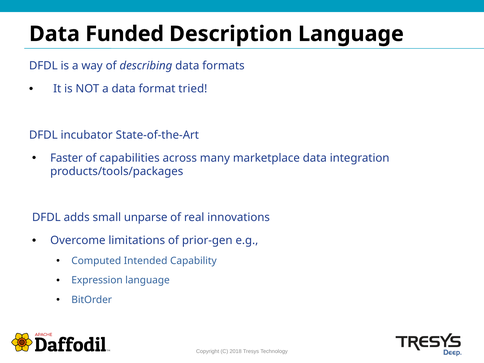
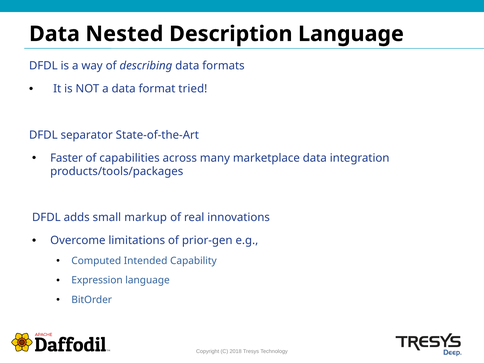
Funded: Funded -> Nested (124, 34)
incubator: incubator -> separator (87, 135)
unparse: unparse -> markup (146, 217)
